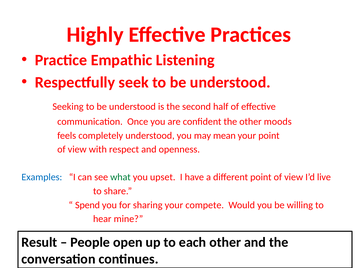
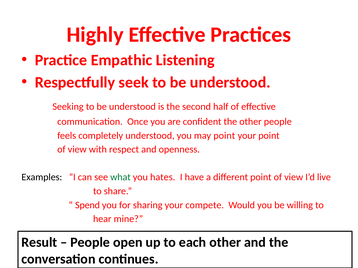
other moods: moods -> people (278, 122)
may mean: mean -> point (224, 136)
Examples colour: blue -> black (42, 178)
upset: upset -> hates (163, 178)
